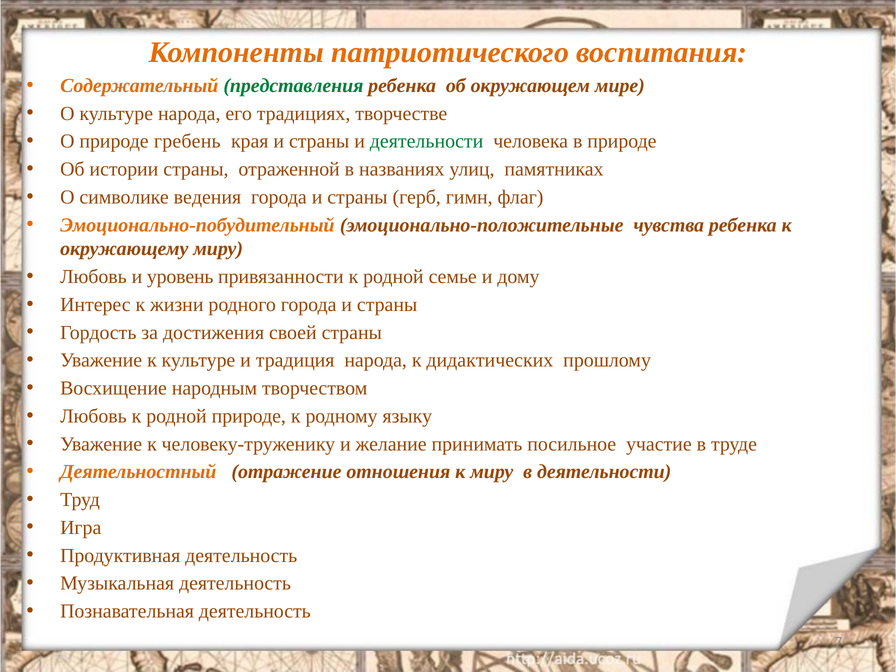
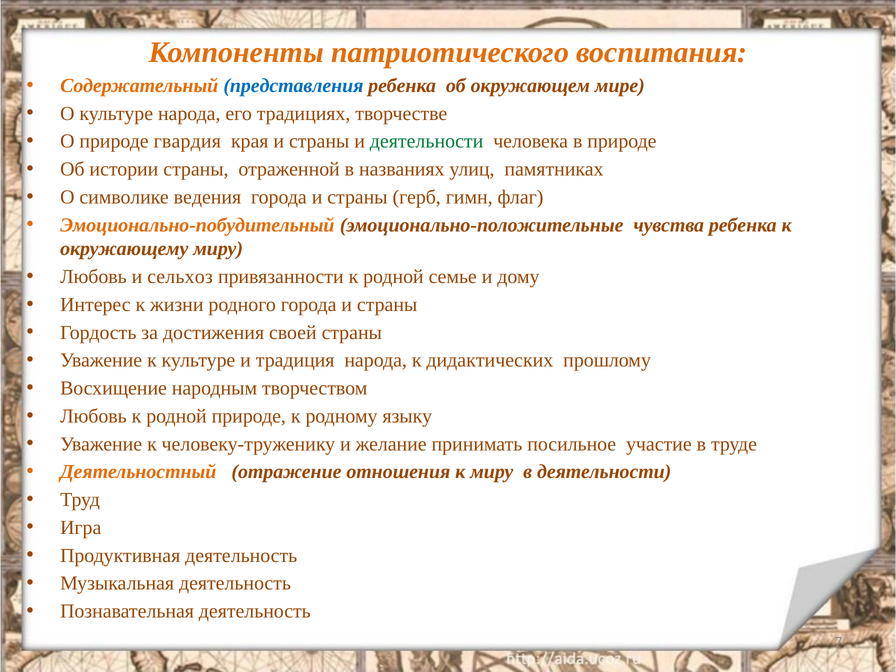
представления colour: green -> blue (293, 86)
гребень: гребень -> гвардия (187, 141)
уровень: уровень -> сельхоз (180, 277)
